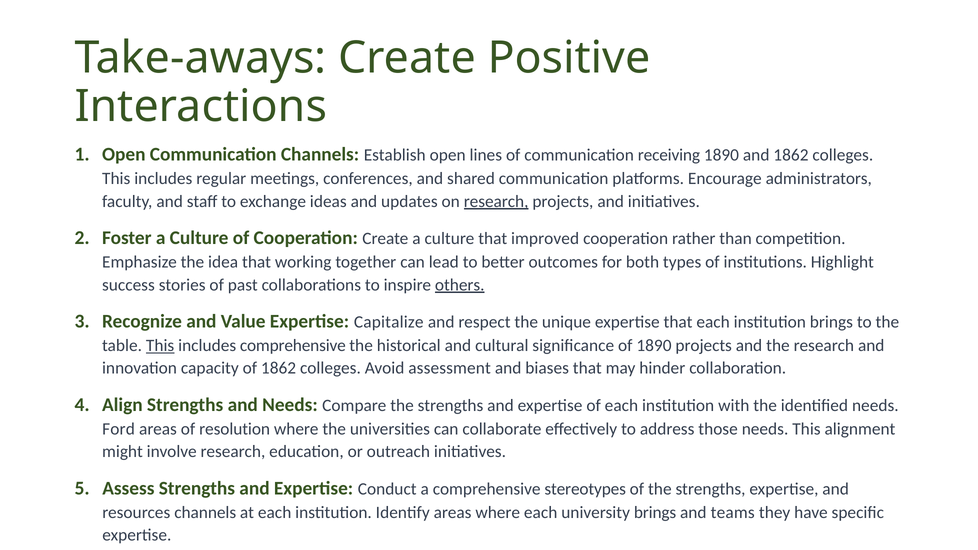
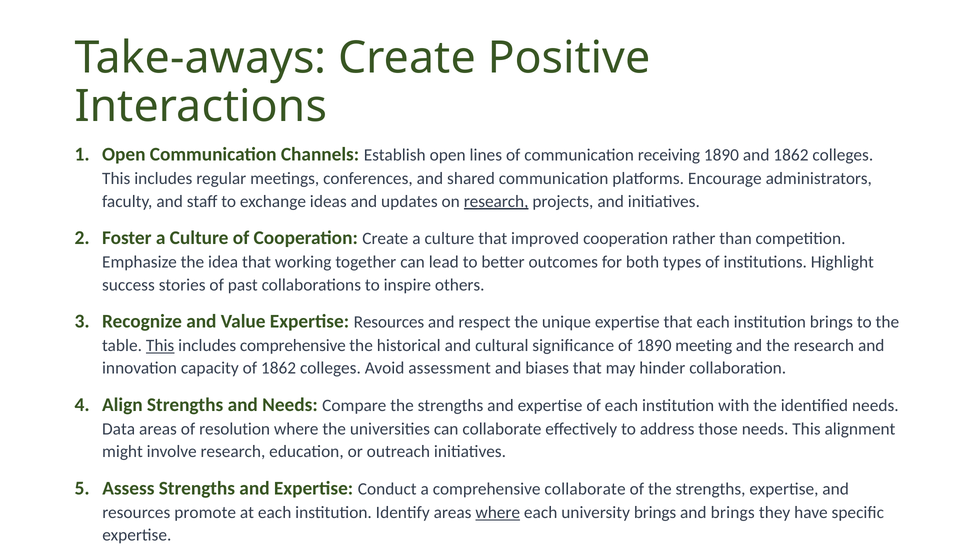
others underline: present -> none (460, 285)
Expertise Capitalize: Capitalize -> Resources (389, 322)
1890 projects: projects -> meeting (704, 345)
Ford: Ford -> Data (119, 429)
comprehensive stereotypes: stereotypes -> collaborate (585, 489)
resources channels: channels -> promote (205, 512)
where underline: none -> present (498, 512)
and teams: teams -> brings (733, 512)
